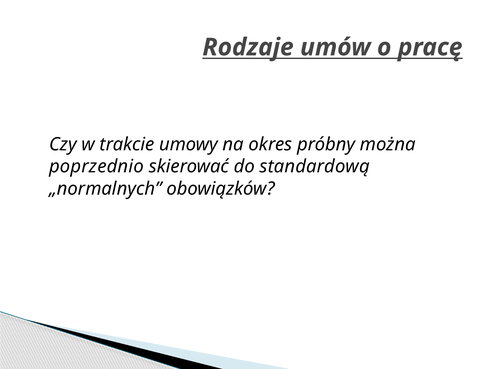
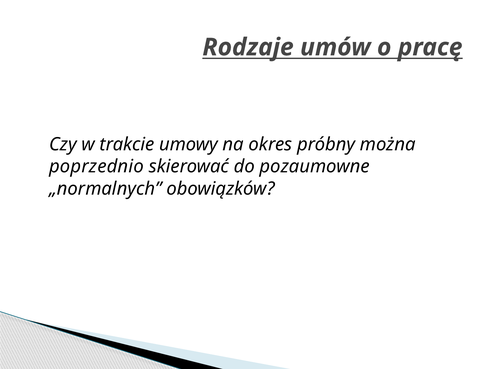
standardową: standardową -> pozaumowne (315, 166)
